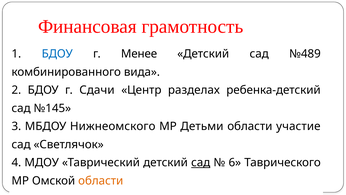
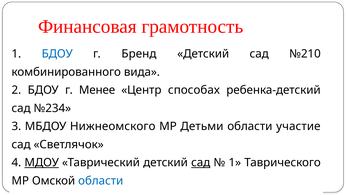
Менее: Менее -> Бренд (139, 54)
№489: №489 -> №210 (305, 54)
Сдачи: Сдачи -> Менее (97, 90)
разделах: разделах -> способах (194, 90)
№145: №145 -> №234 (52, 108)
МДОУ underline: none -> present (42, 162)
6: 6 -> 1 (235, 162)
области colour: orange -> blue (101, 180)
